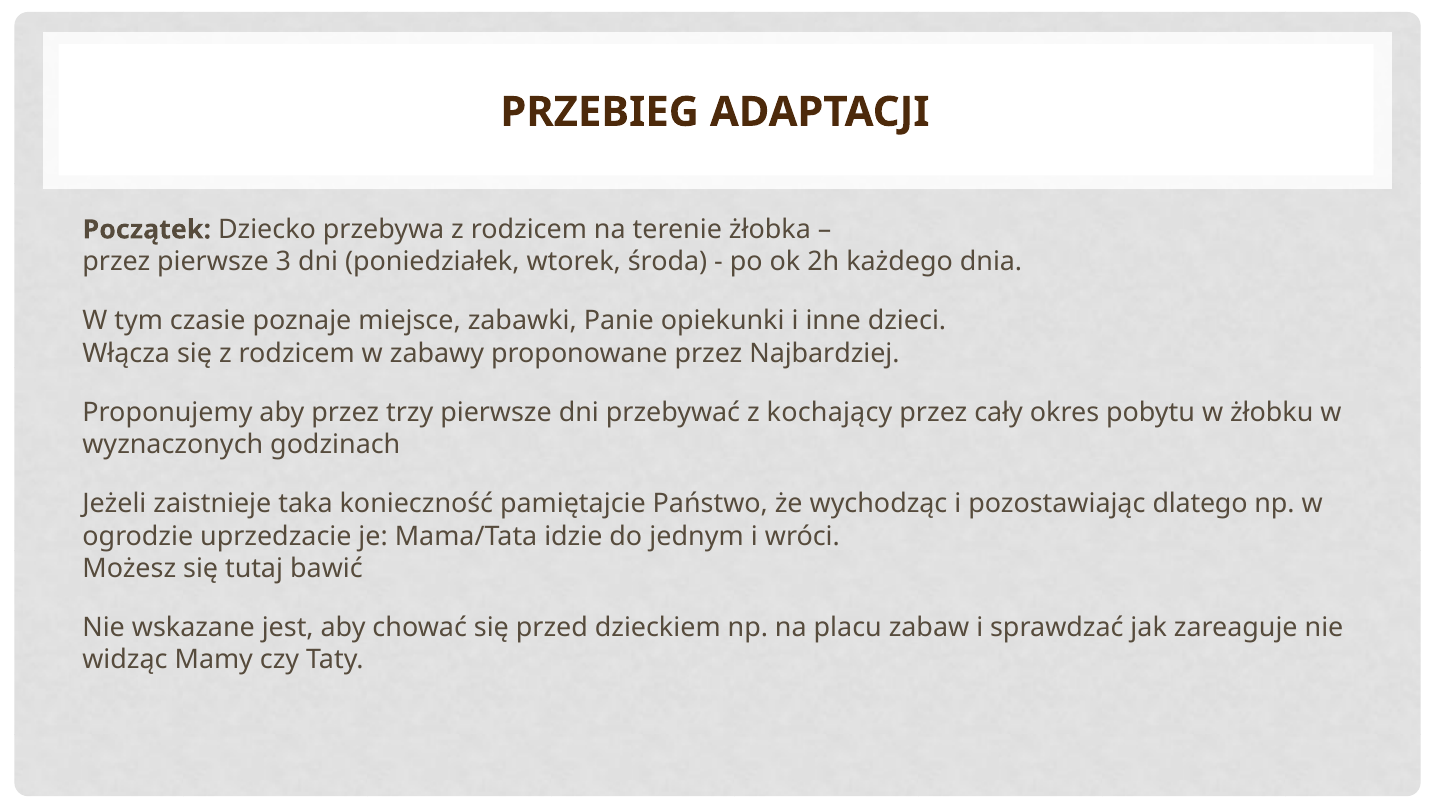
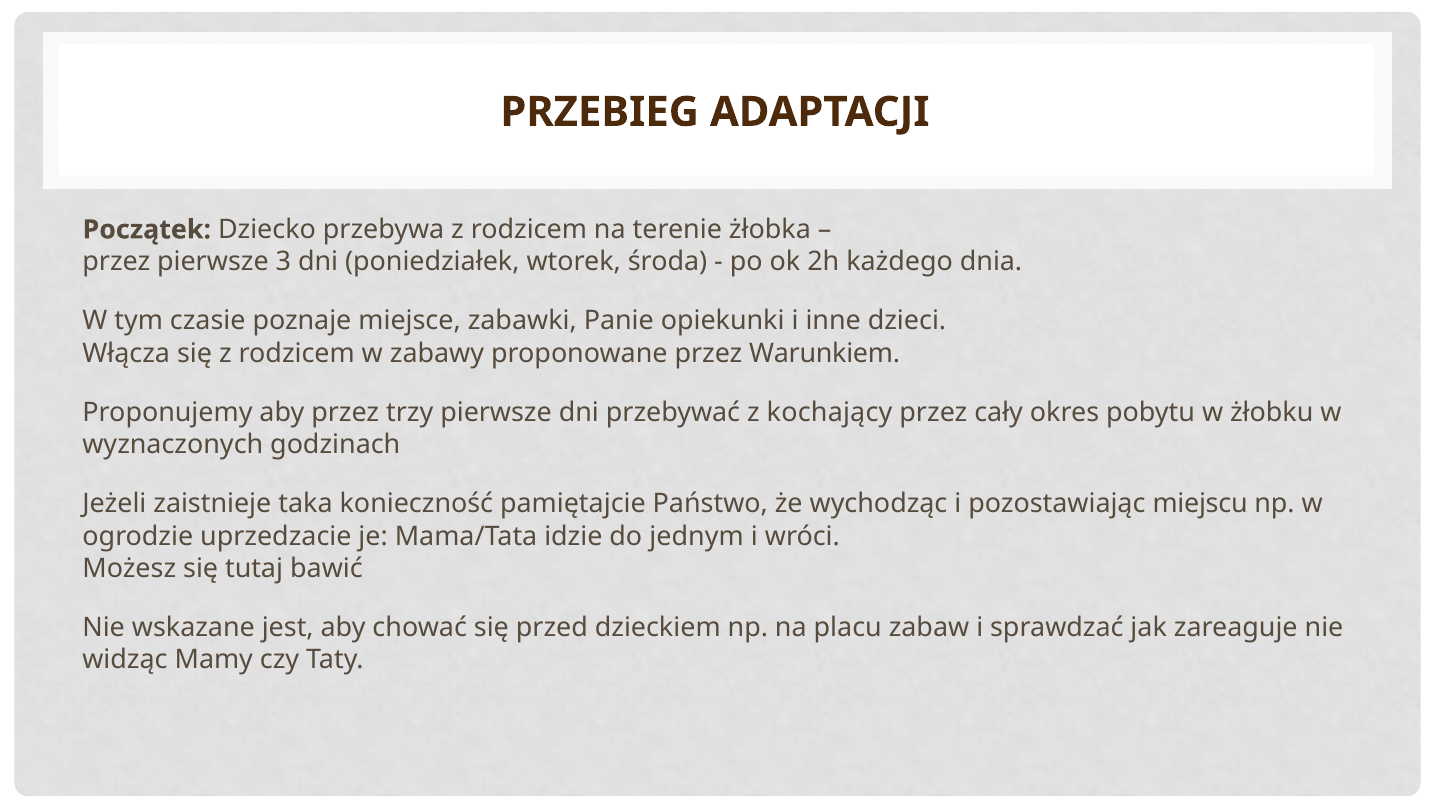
Najbardziej: Najbardziej -> Warunkiem (825, 353)
dlatego: dlatego -> miejscu (1200, 504)
